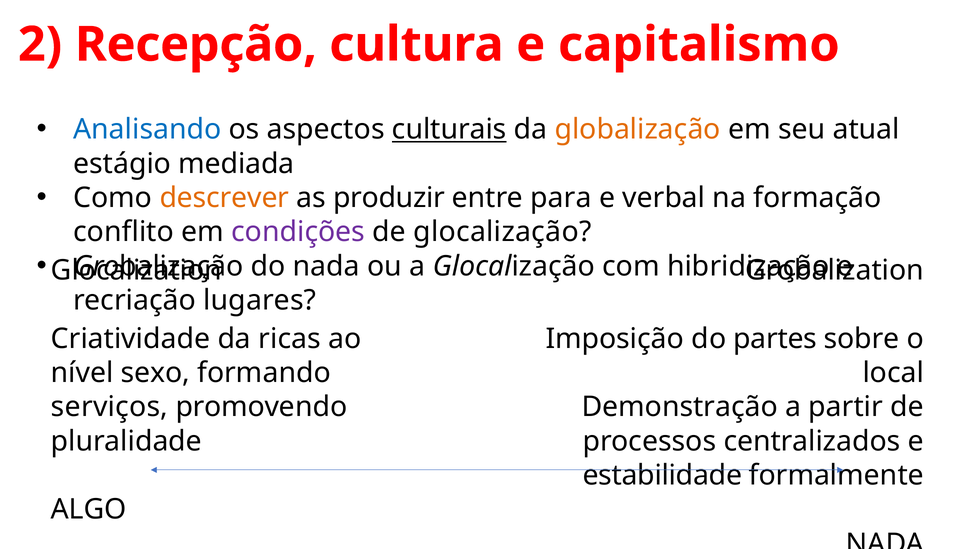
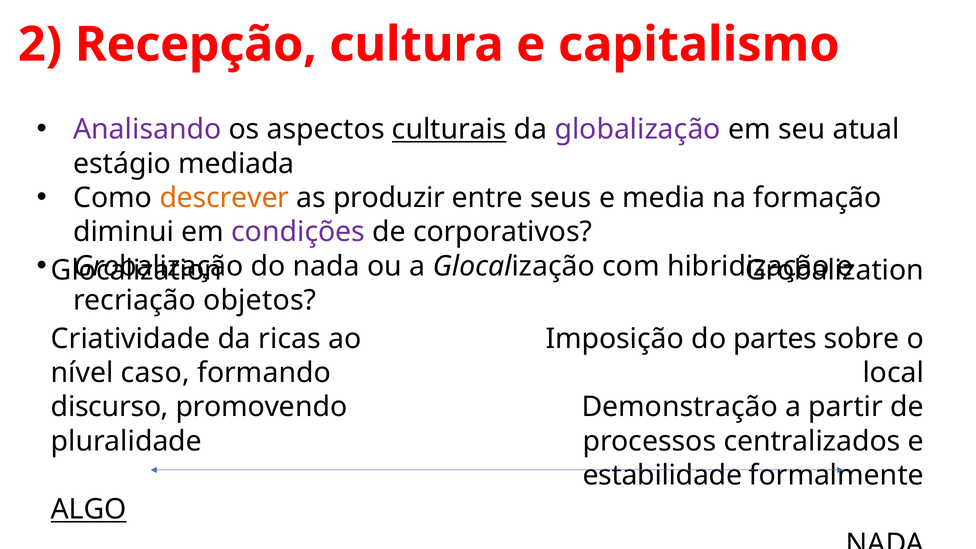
Analisando colour: blue -> purple (147, 129)
globalização colour: orange -> purple (638, 129)
para: para -> seus (561, 198)
verbal: verbal -> media (664, 198)
conflito: conflito -> diminui (124, 232)
de glocalização: glocalização -> corporativos (503, 232)
lugares: lugares -> objetos (260, 300)
sexo: sexo -> caso (155, 373)
serviços: serviços -> discurso (110, 407)
ALGO underline: none -> present (89, 510)
